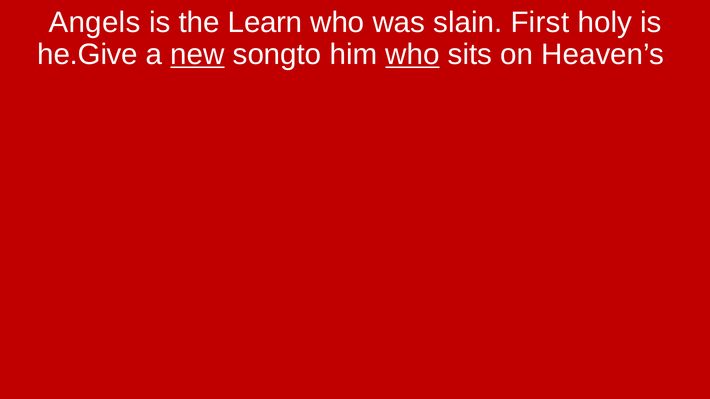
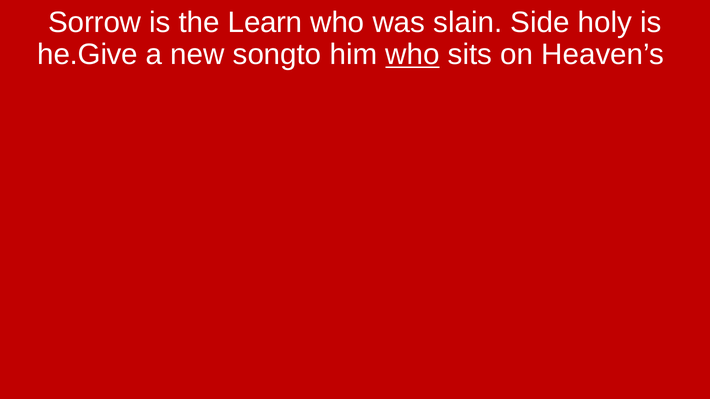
Angels: Angels -> Sorrow (95, 23)
First: First -> Side (540, 23)
new underline: present -> none (197, 54)
